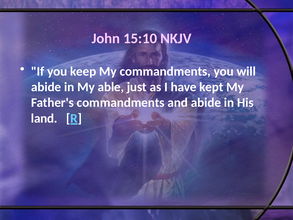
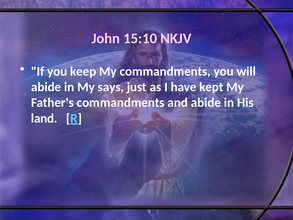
able: able -> says (111, 87)
